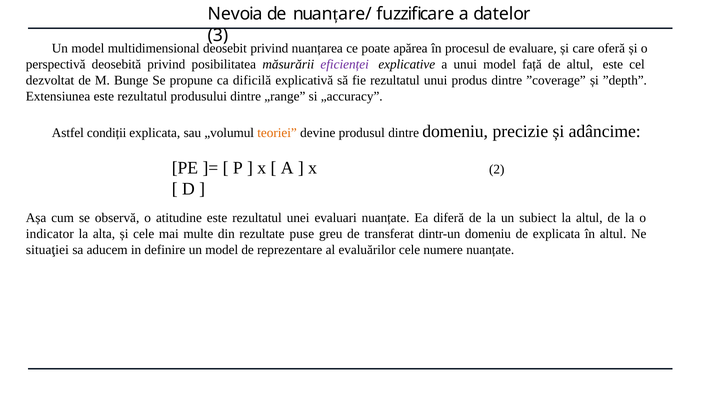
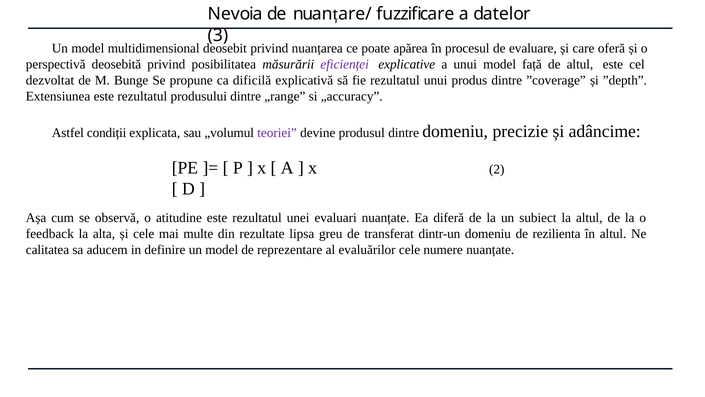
teoriei colour: orange -> purple (277, 133)
indicator: indicator -> feedback (50, 234)
puse: puse -> lipsa (302, 234)
de explicata: explicata -> rezilienta (557, 234)
situaţiei: situaţiei -> calitatea (47, 249)
